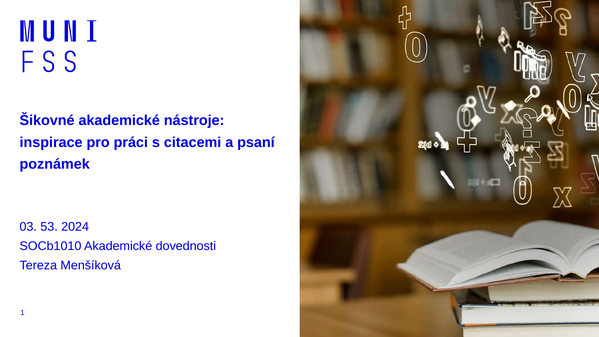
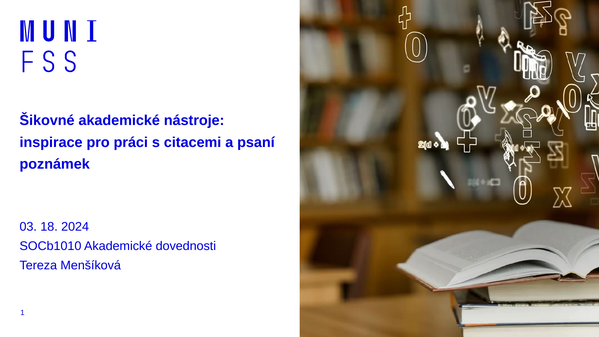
53: 53 -> 18 (49, 227)
